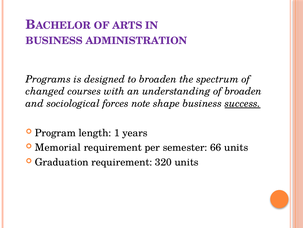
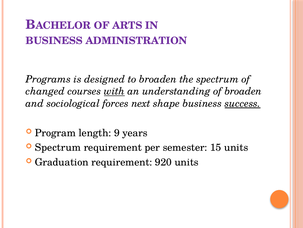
with underline: none -> present (114, 91)
note: note -> next (141, 103)
1: 1 -> 9 (117, 133)
Memorial: Memorial -> Spectrum (58, 147)
66: 66 -> 15 (216, 147)
320: 320 -> 920 (163, 162)
